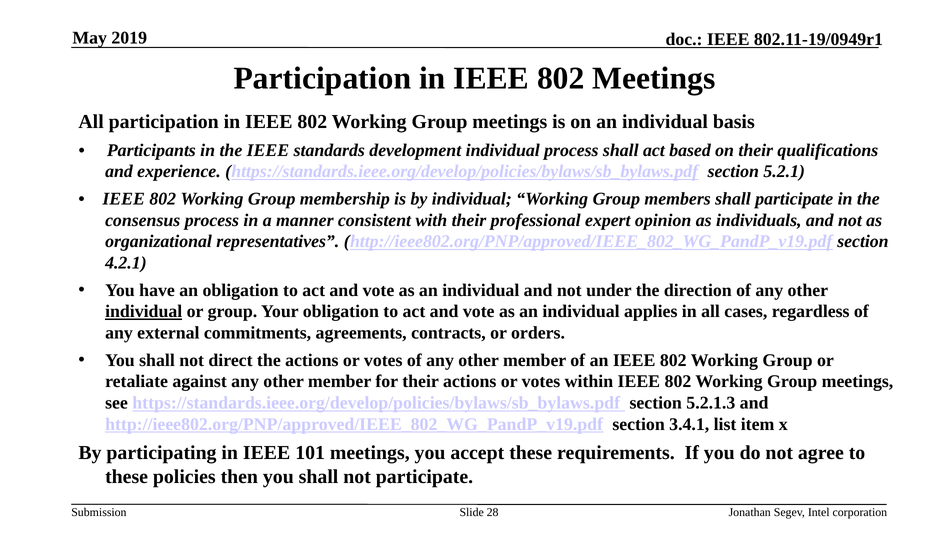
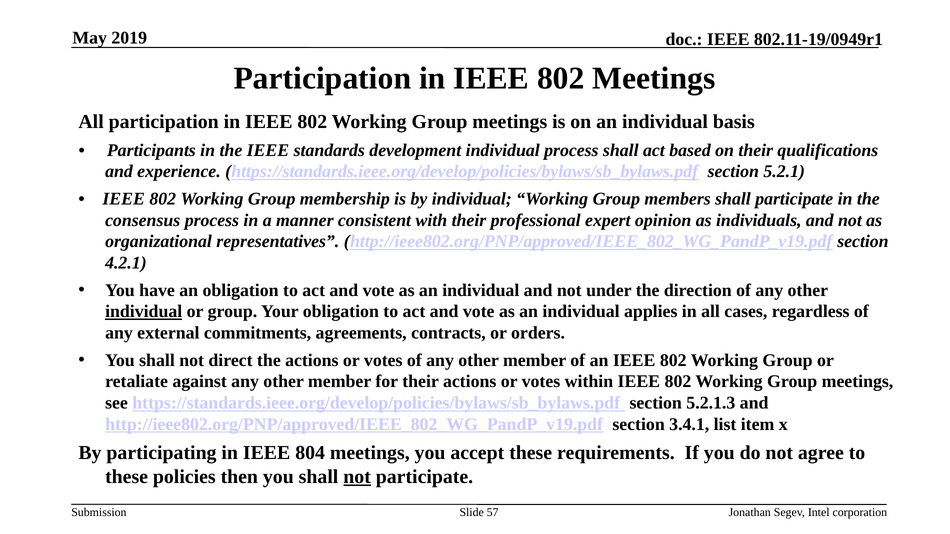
101: 101 -> 804 (310, 453)
not underline: none -> present (357, 477)
28: 28 -> 57 (493, 513)
